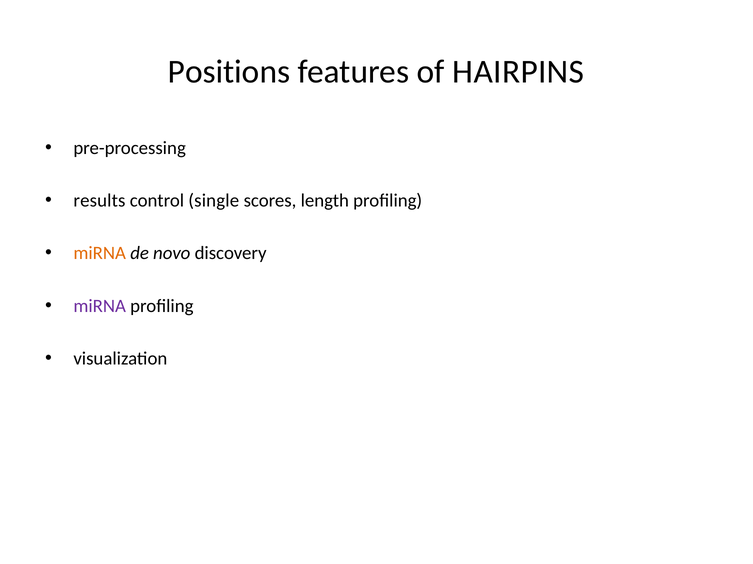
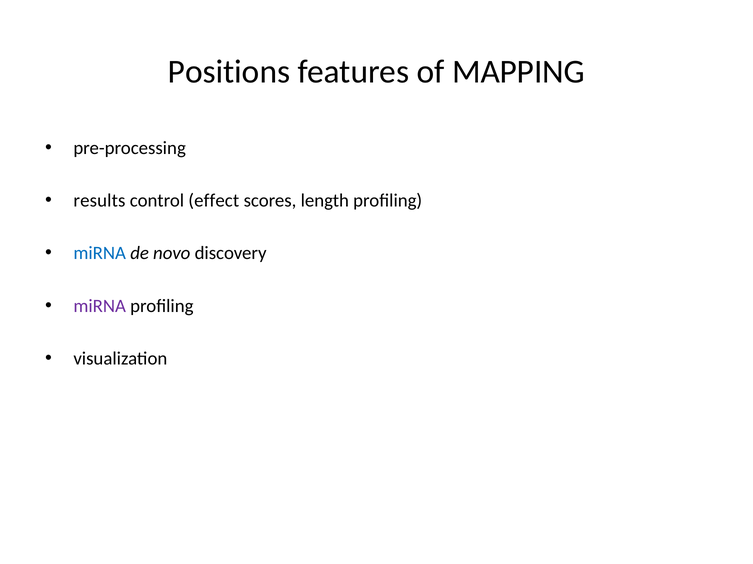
HAIRPINS: HAIRPINS -> MAPPING (519, 72)
single: single -> effect (214, 201)
miRNA colour: orange -> blue (100, 254)
